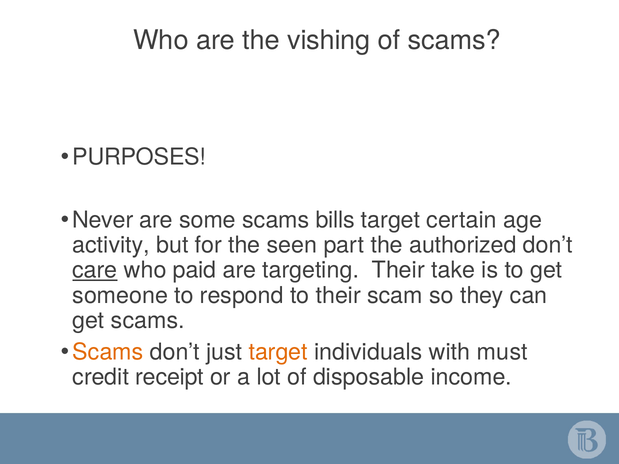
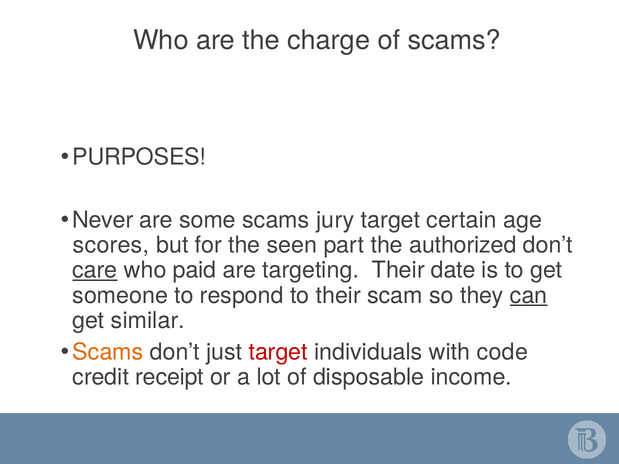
vishing: vishing -> charge (329, 40)
bills: bills -> jury (335, 220)
activity: activity -> scores (111, 245)
take: take -> date (453, 270)
can underline: none -> present (529, 296)
get scams: scams -> similar (148, 321)
target colour: orange -> red (278, 352)
must: must -> code (502, 352)
